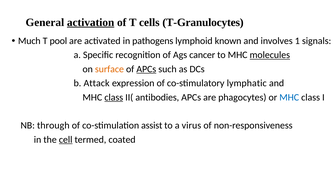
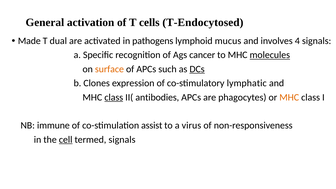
activation underline: present -> none (91, 22)
T-Granulocytes: T-Granulocytes -> T-Endocytosed (203, 22)
Much: Much -> Made (29, 41)
pool: pool -> dual (58, 41)
known: known -> mucus (228, 41)
1: 1 -> 4 (297, 41)
APCs underline: present -> none (146, 69)
DCs underline: none -> present (197, 69)
Attack: Attack -> Clones (97, 83)
MHC colour: blue -> orange (289, 97)
through: through -> immune (53, 125)
termed coated: coated -> signals (122, 140)
